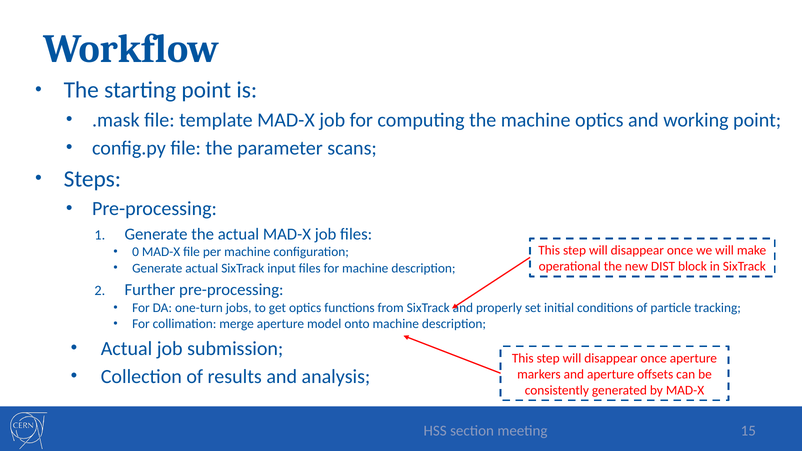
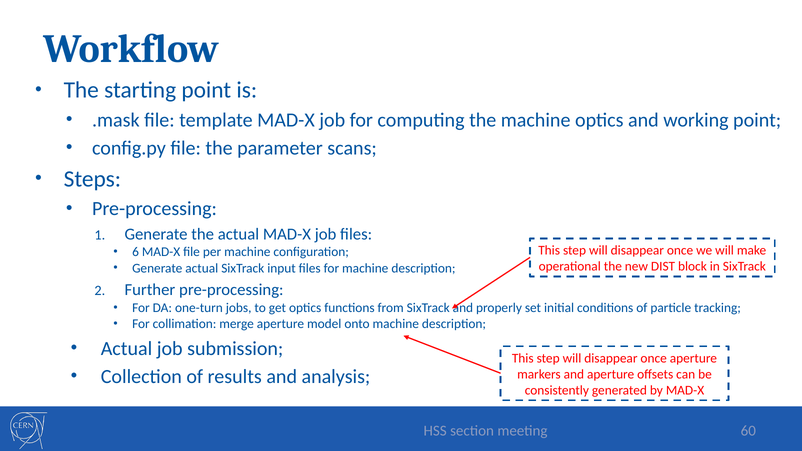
0: 0 -> 6 (136, 252)
15: 15 -> 60 (748, 431)
